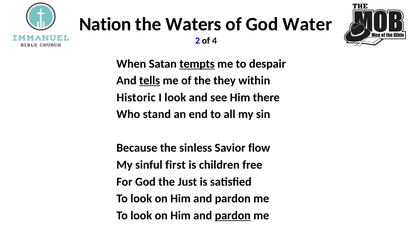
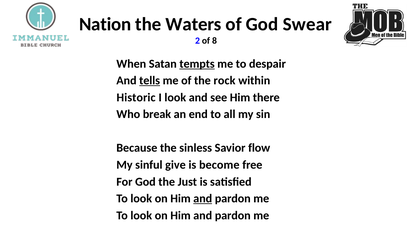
Water: Water -> Swear (307, 24)
4: 4 -> 8 (215, 41)
they: they -> rock (225, 81)
stand: stand -> break (157, 114)
first: first -> give (176, 165)
children: children -> become (219, 165)
and underline: none -> present (203, 198)
pardon underline: present -> none (233, 215)
